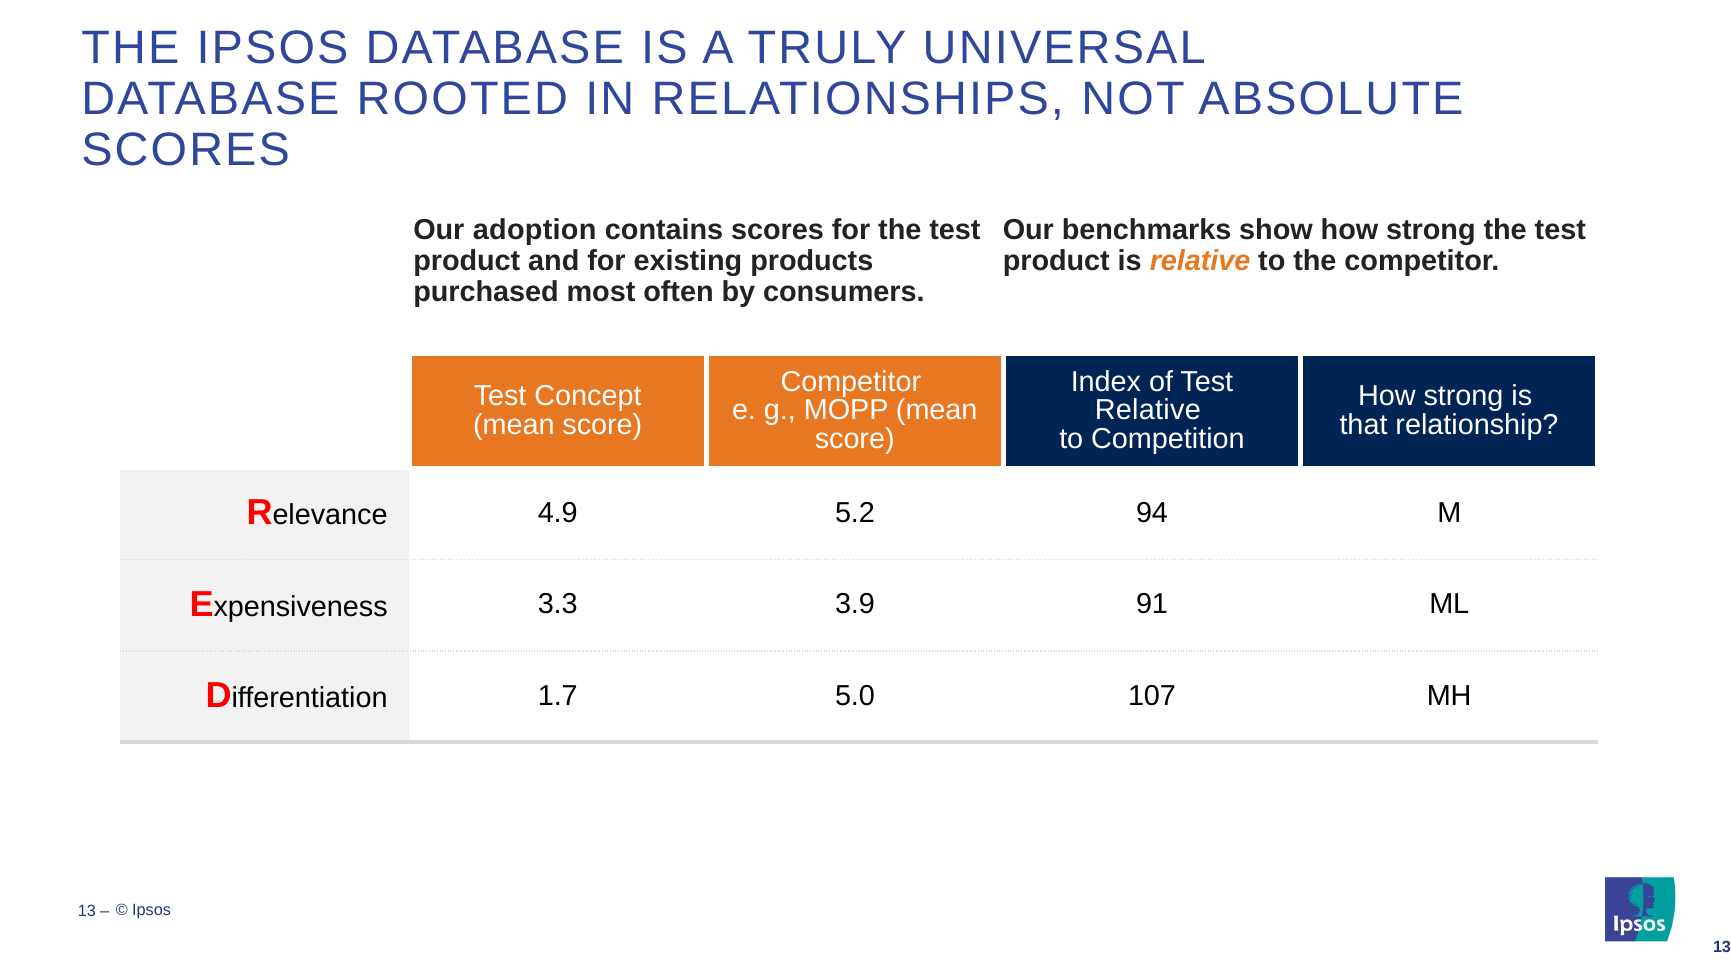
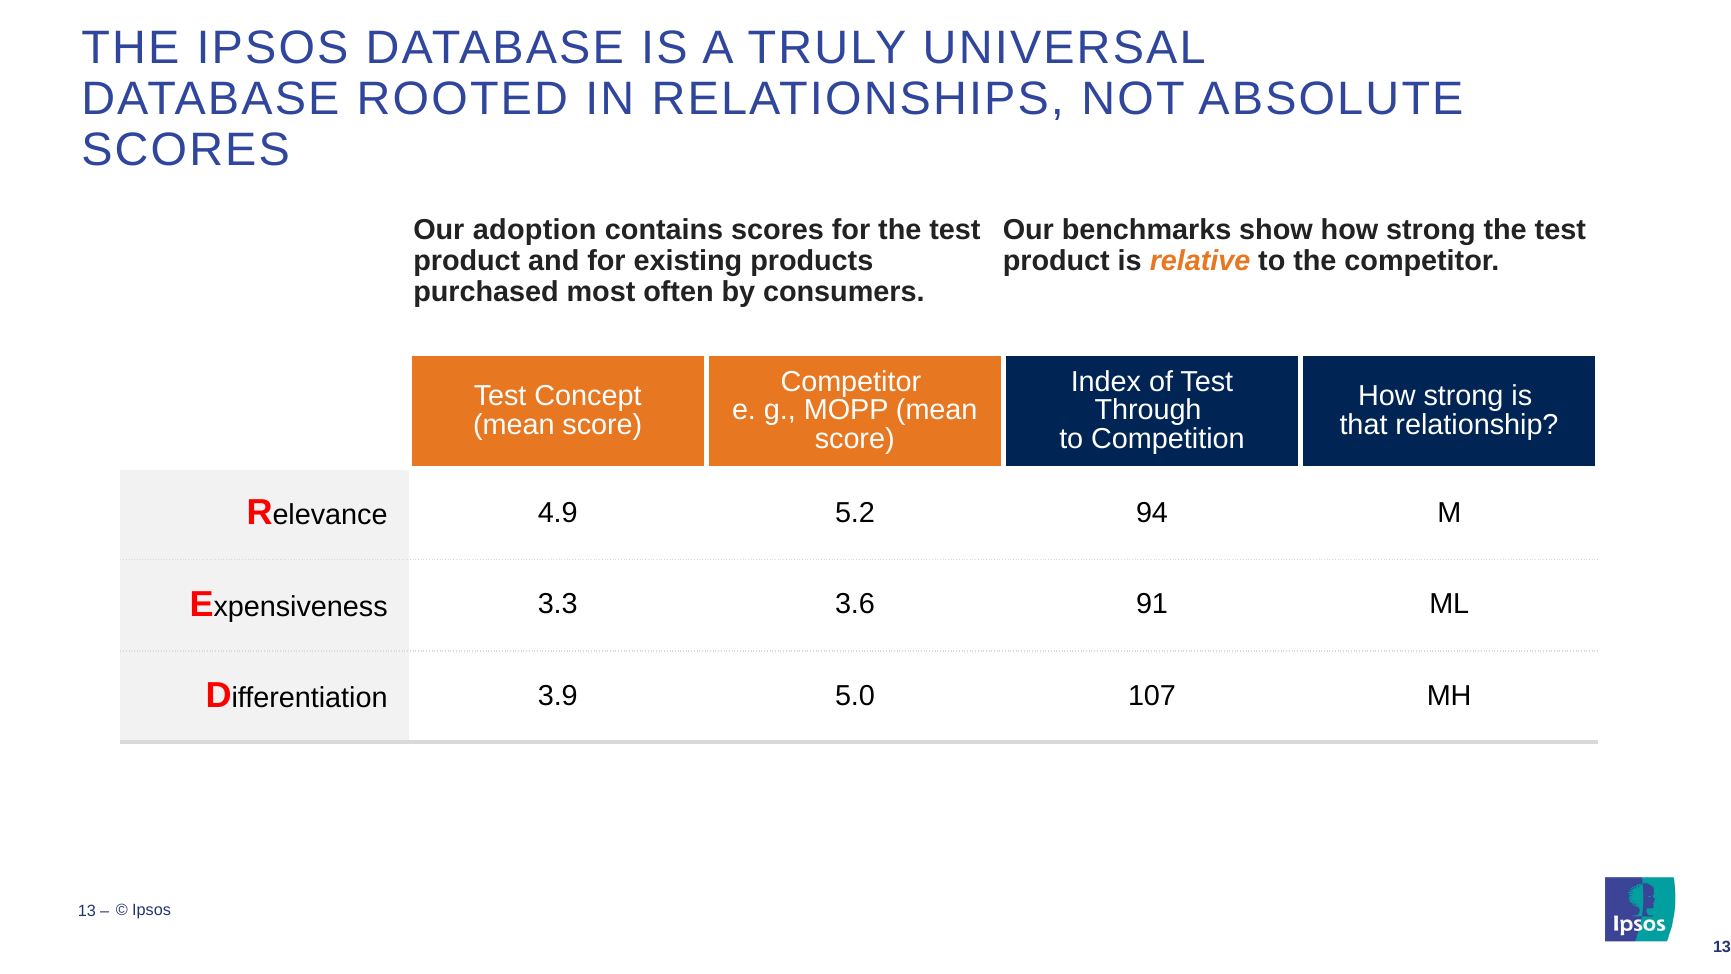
Relative: Relative -> Through (1148, 410)
3.9: 3.9 -> 3.6 (855, 604)
1.7: 1.7 -> 3.9 (558, 695)
